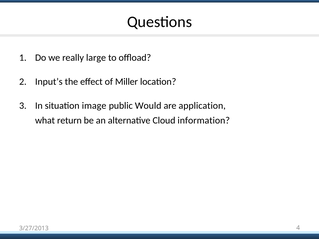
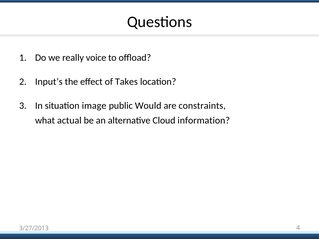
large: large -> voice (96, 58)
Miller: Miller -> Takes (126, 82)
application: application -> constraints (202, 106)
return: return -> actual (69, 120)
